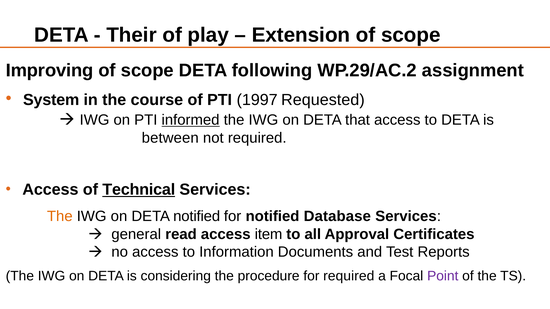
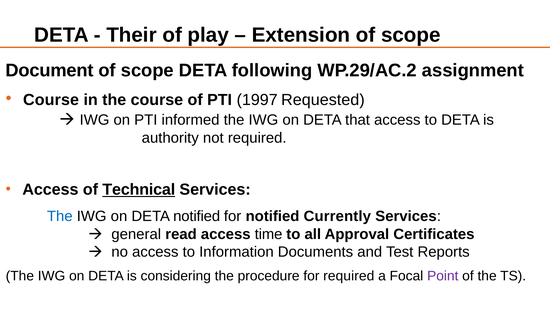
Improving: Improving -> Document (50, 70)
System: System -> Course (51, 100)
informed underline: present -> none (191, 120)
between: between -> authority (170, 138)
The colour: orange -> blue (60, 216)
Database: Database -> Currently (337, 216)
item: item -> time (269, 234)
